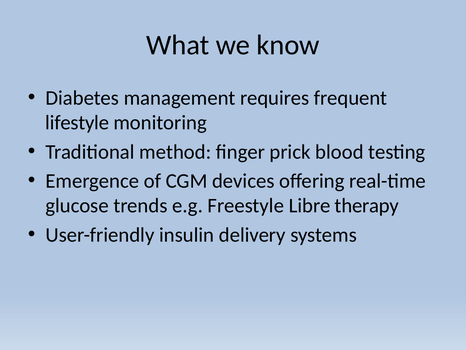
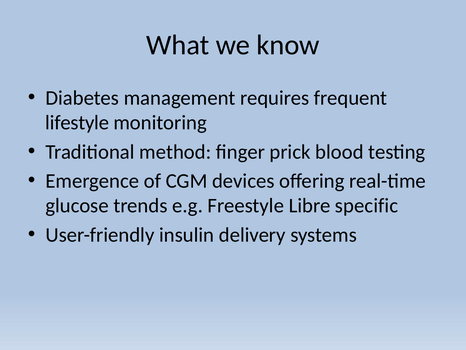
therapy: therapy -> specific (367, 205)
